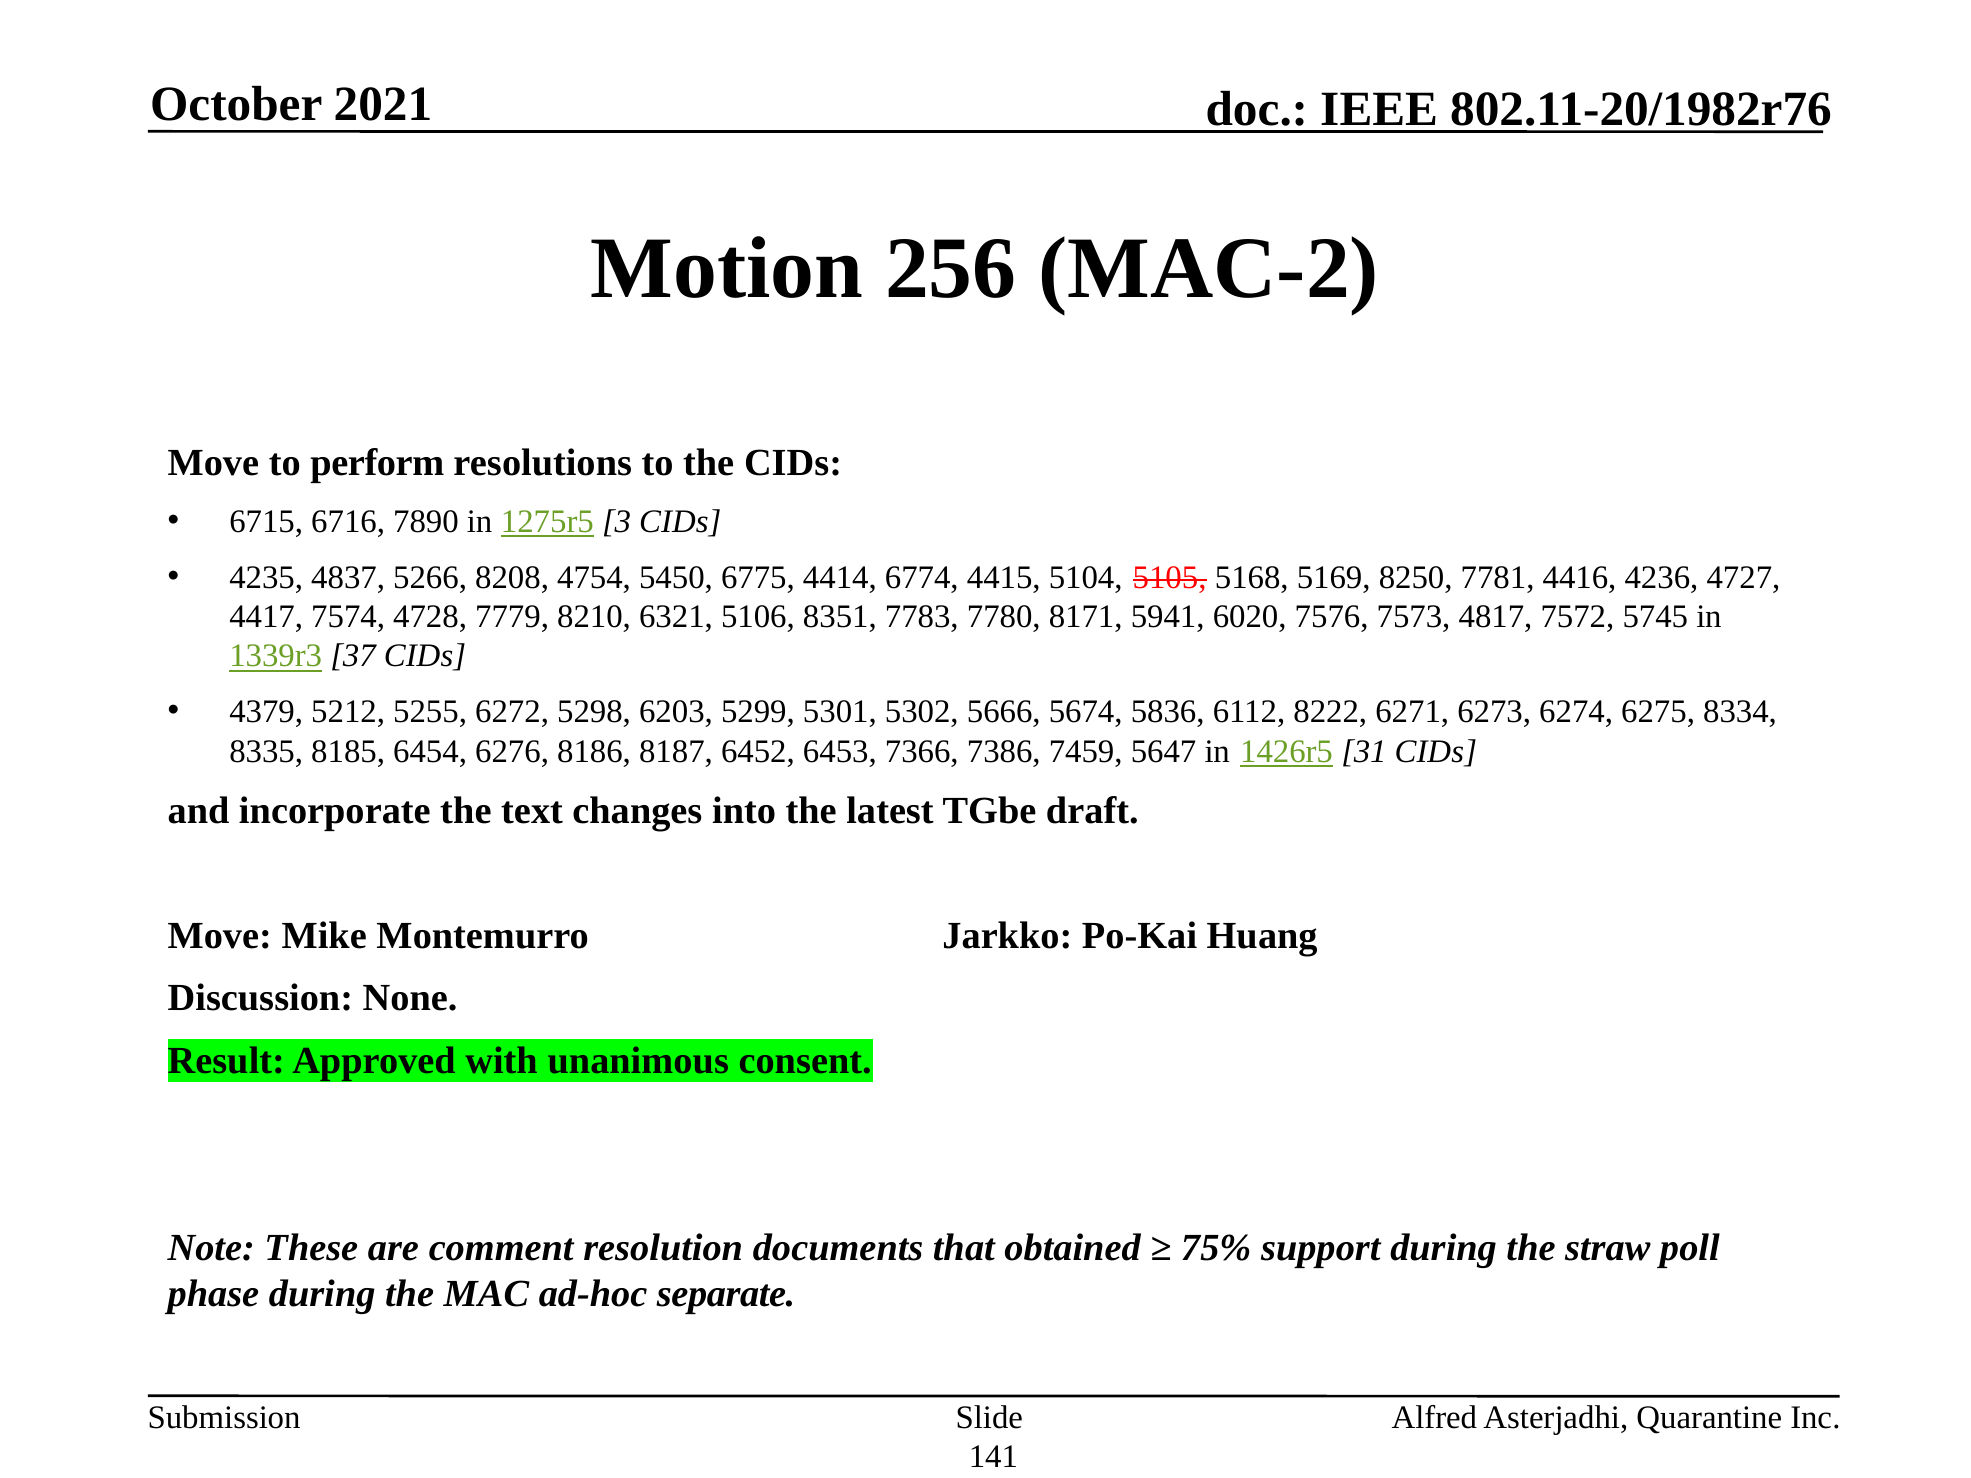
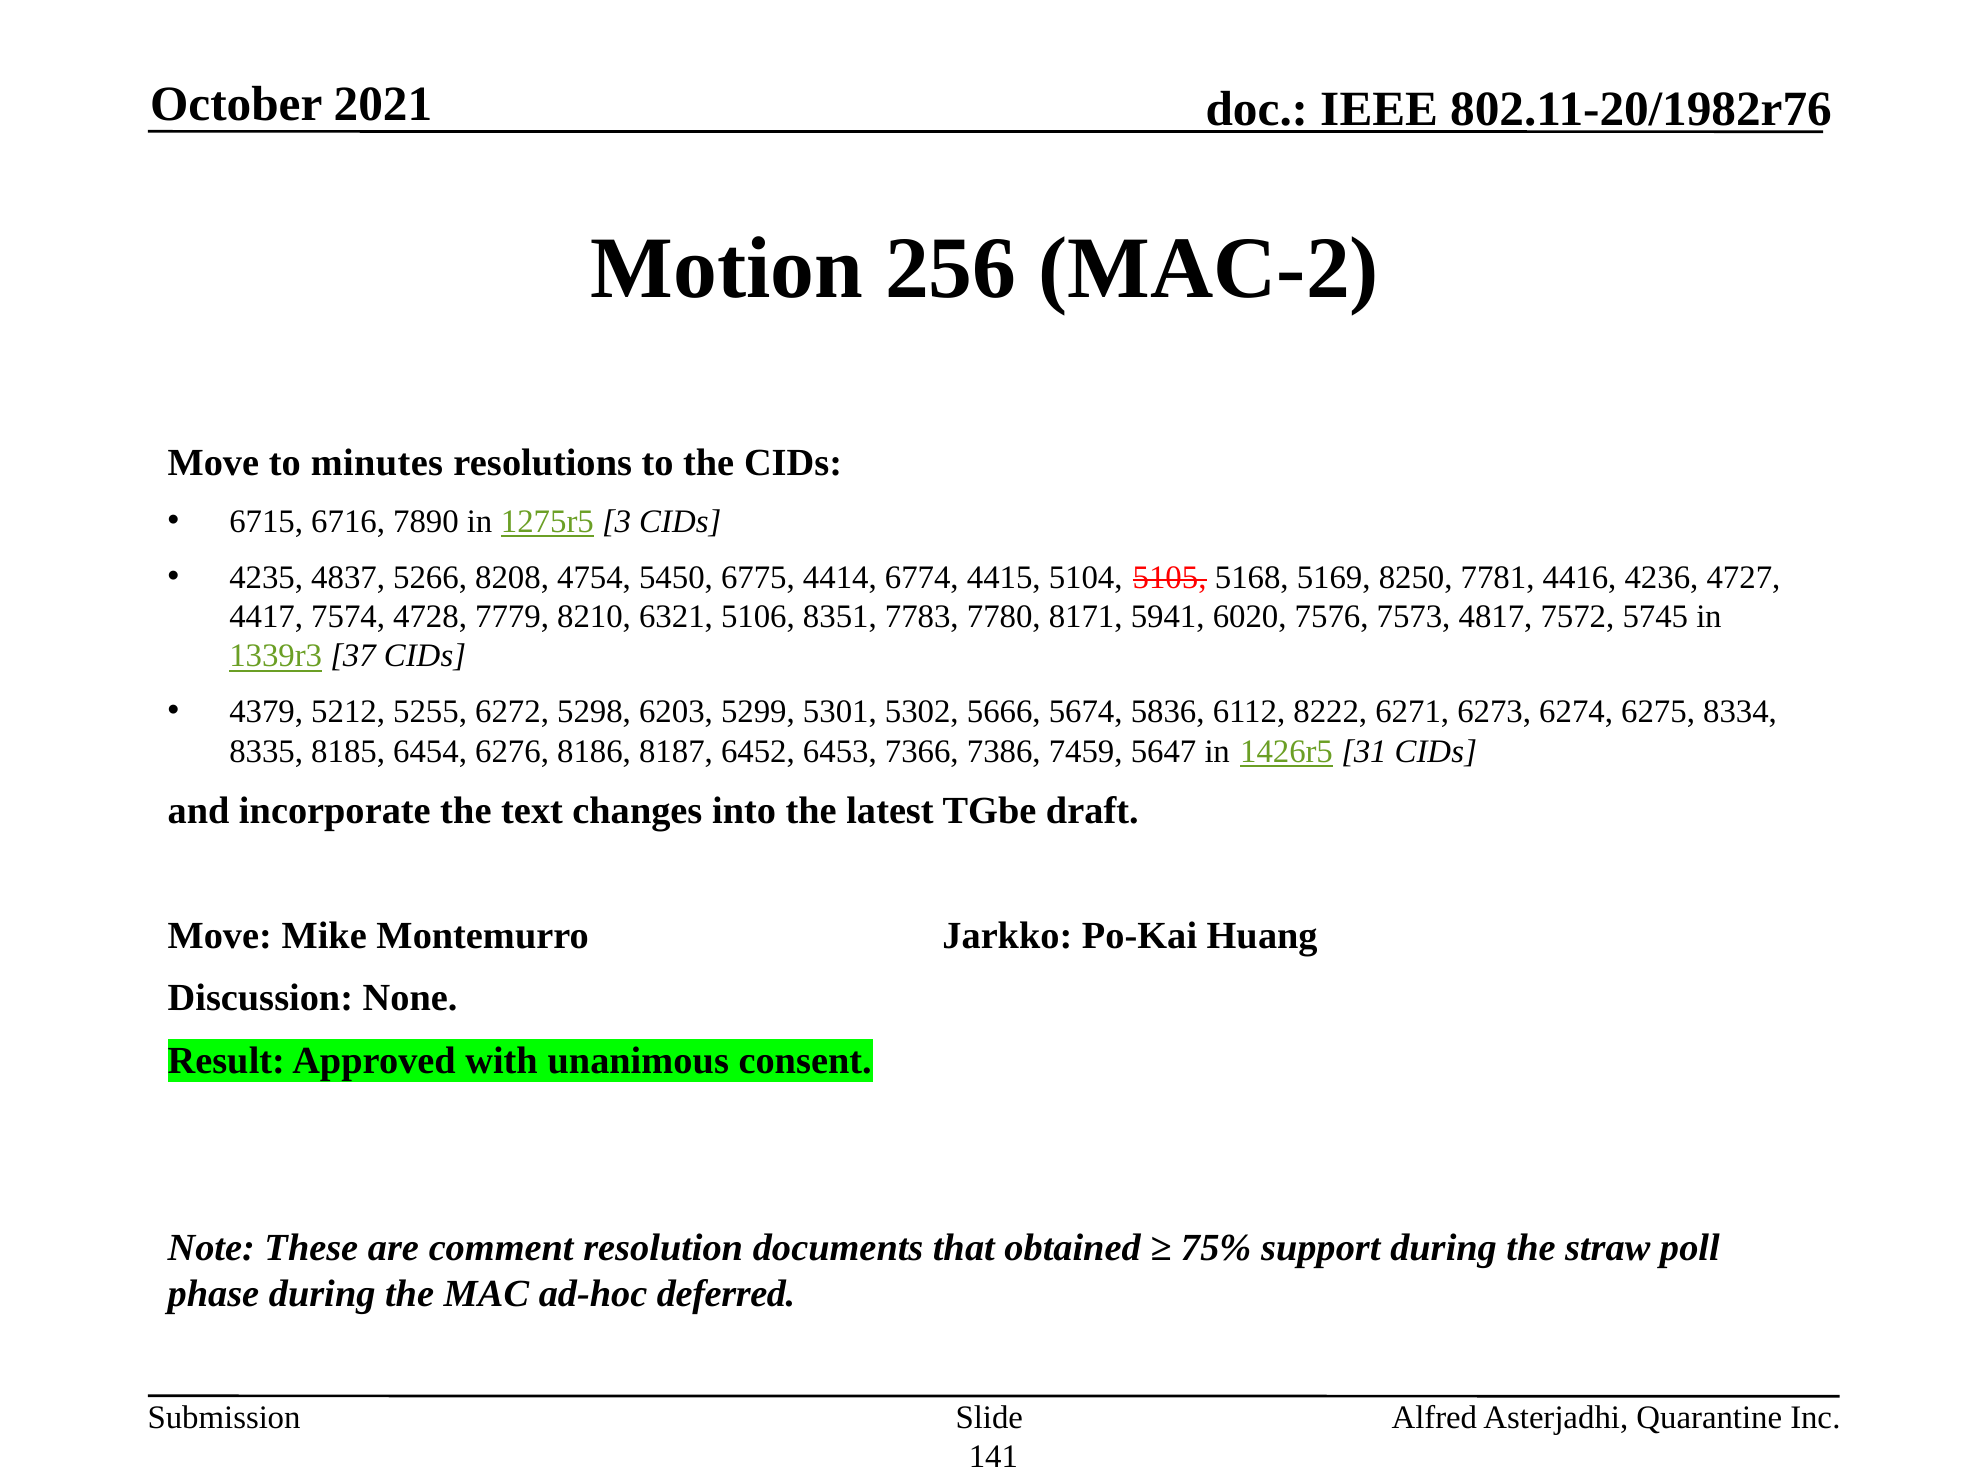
perform: perform -> minutes (377, 463)
separate: separate -> deferred (726, 1294)
